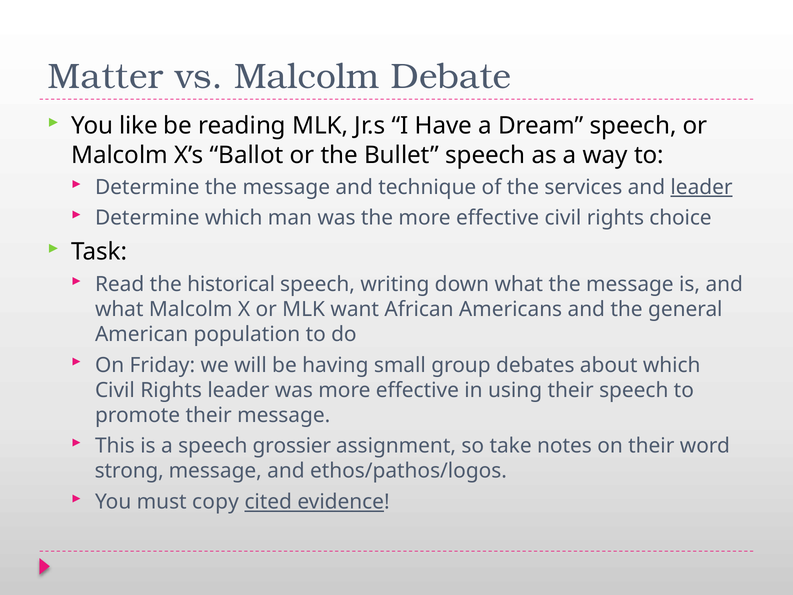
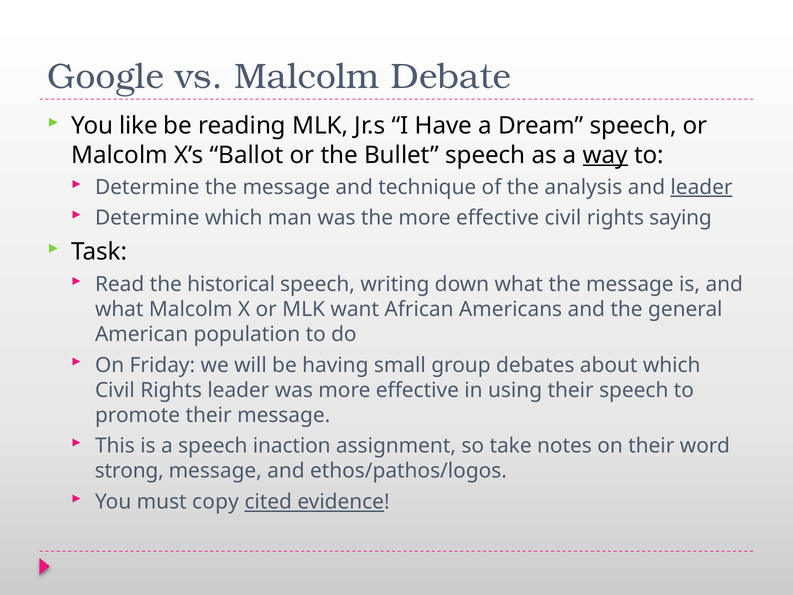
Matter: Matter -> Google (106, 77)
way underline: none -> present (605, 155)
services: services -> analysis (583, 187)
choice: choice -> saying (681, 218)
grossier: grossier -> inaction (292, 446)
